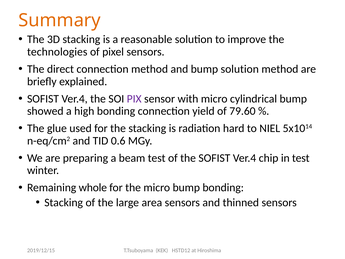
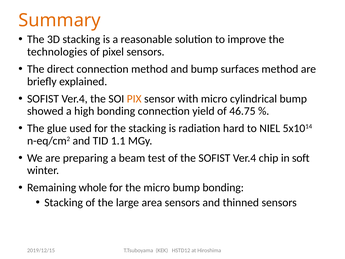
bump solution: solution -> surfaces (240, 69)
PIX colour: purple -> orange (134, 99)
79.60: 79.60 -> 46.75 (242, 111)
0.6: 0.6 -> 1.1 (118, 141)
in test: test -> soft (301, 158)
